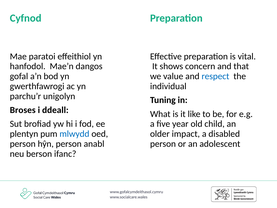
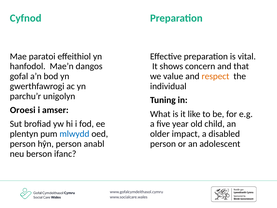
respect colour: blue -> orange (215, 76)
Broses: Broses -> Oroesi (23, 110)
ddeall: ddeall -> amser (55, 110)
